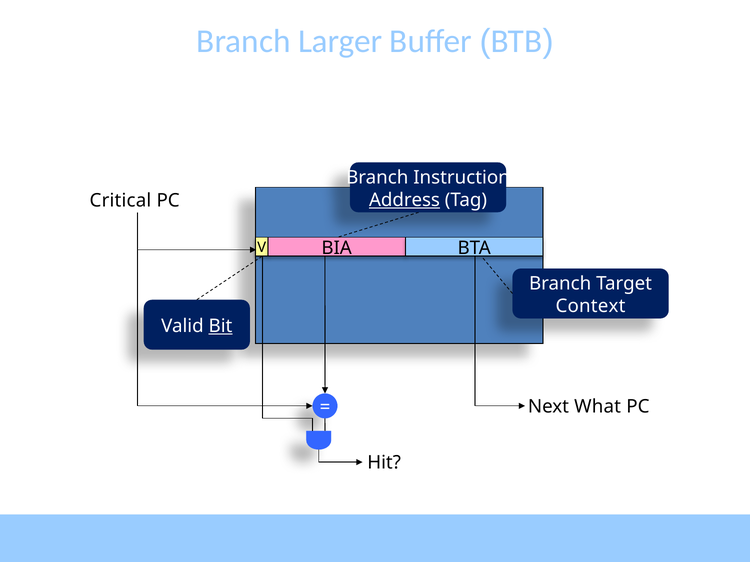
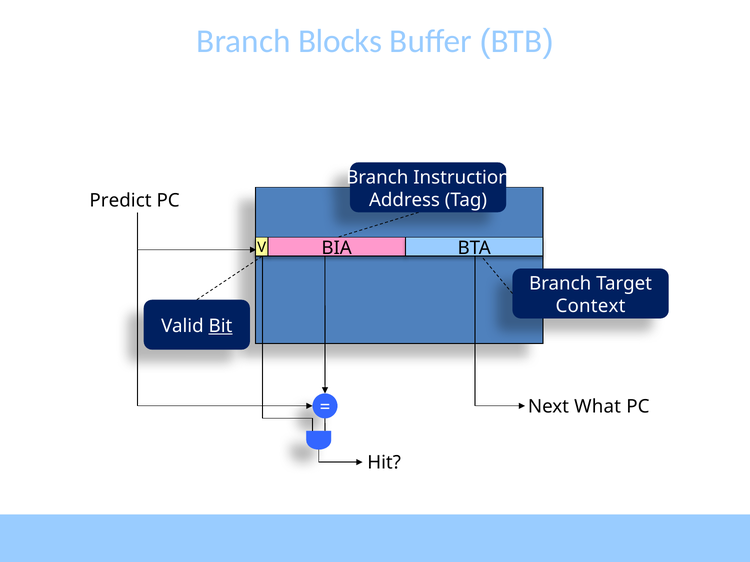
Larger: Larger -> Blocks (340, 42)
Address underline: present -> none (405, 200)
Critical: Critical -> Predict (121, 201)
